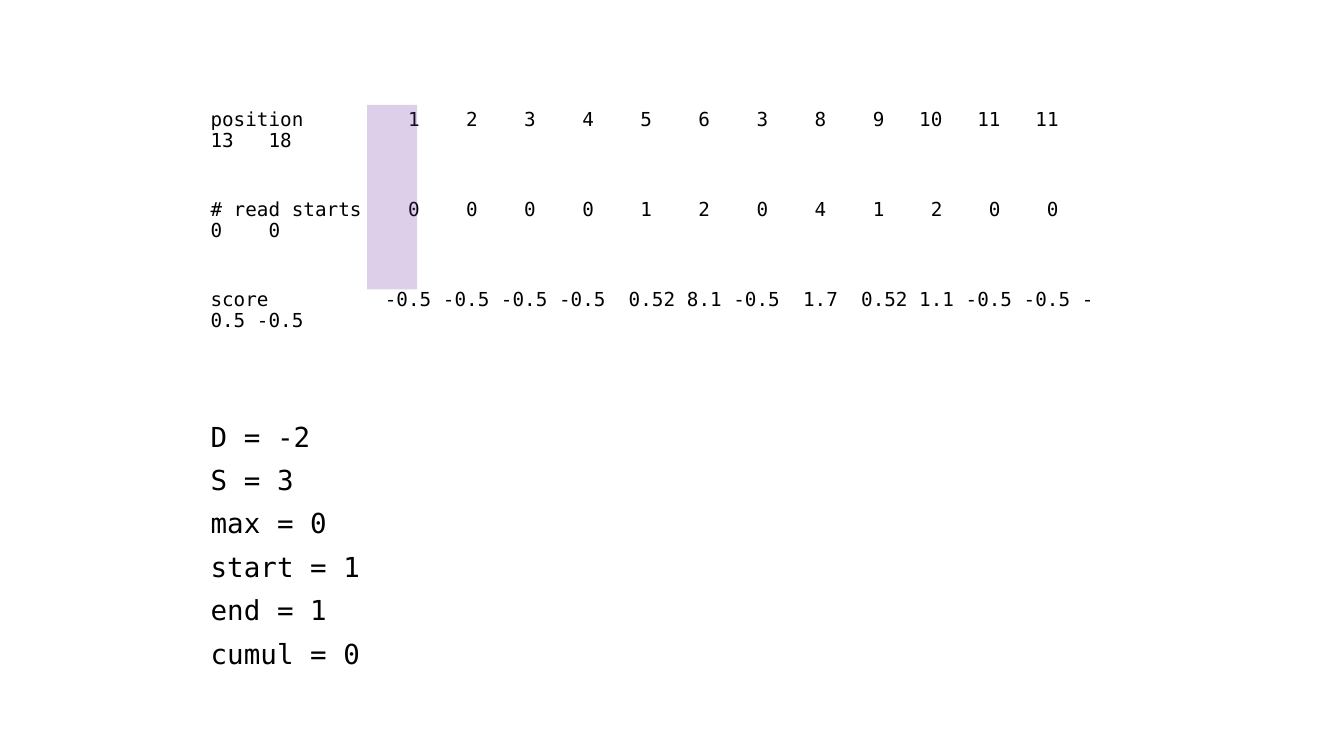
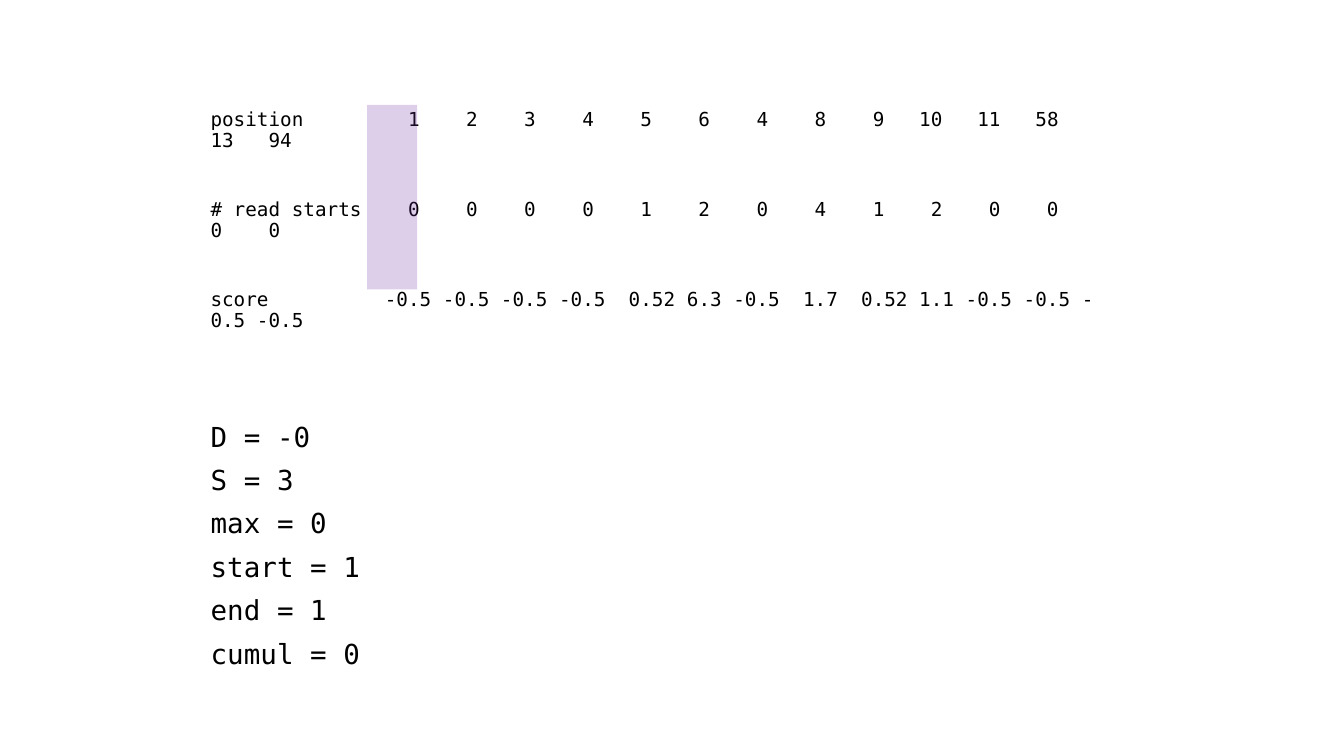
6 3: 3 -> 4 (762, 120)
11 11: 11 -> 58 (1047, 120)
18: 18 -> 94 (280, 141)
8.1: 8.1 -> 6.3 (704, 300)
-2: -2 -> -0 (294, 438)
